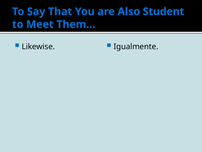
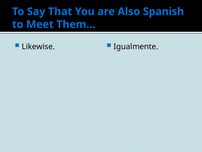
Student: Student -> Spanish (163, 12)
